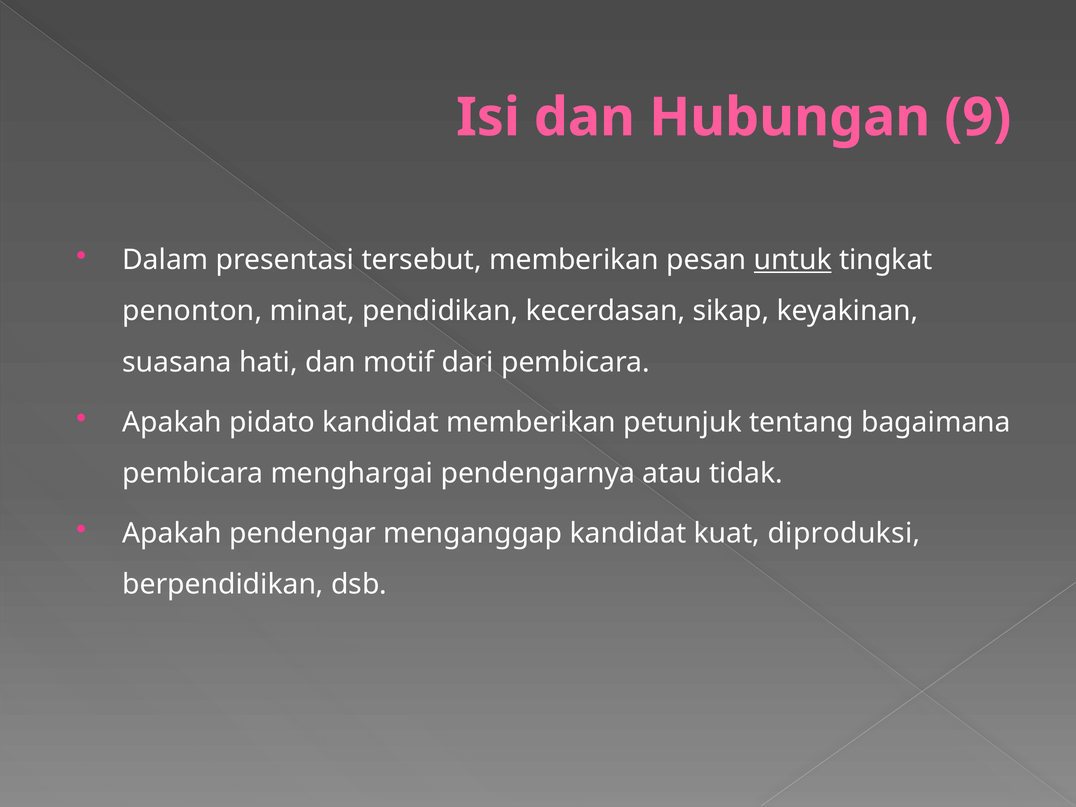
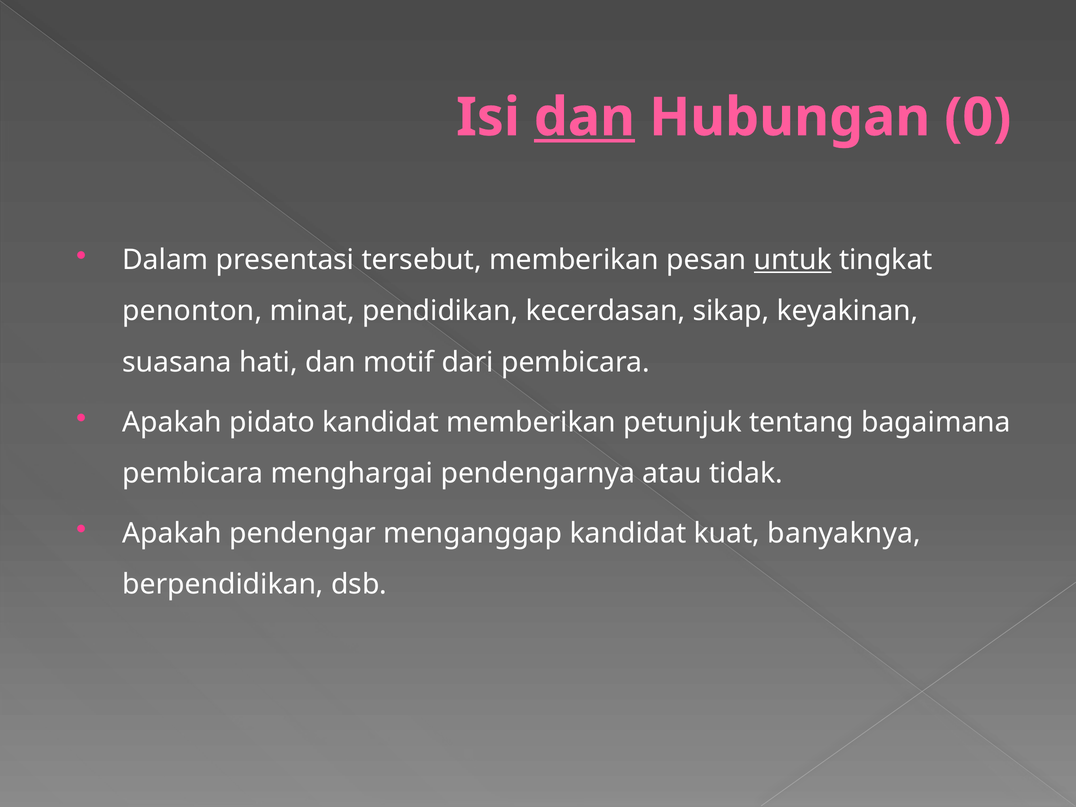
dan underline: none -> present (584, 118)
9: 9 -> 0 (978, 118)
diproduksi: diproduksi -> banyaknya (844, 533)
